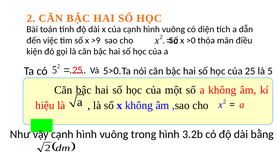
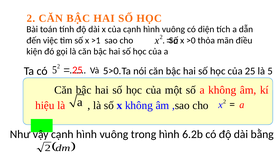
>9: >9 -> >1 (96, 40)
3.2b: 3.2b -> 6.2b (193, 134)
